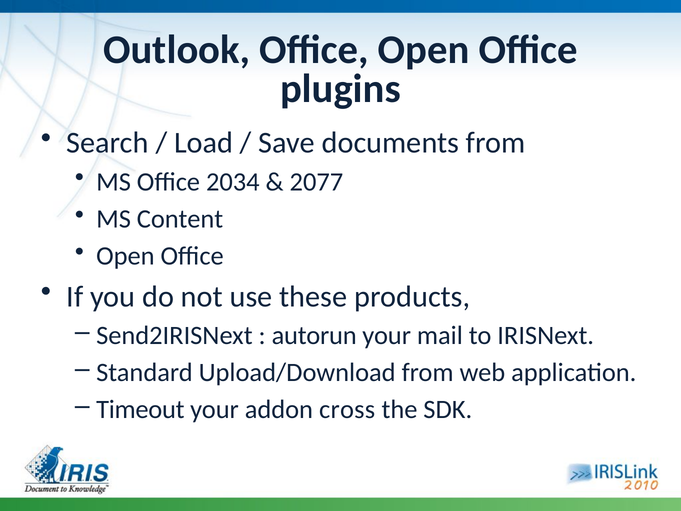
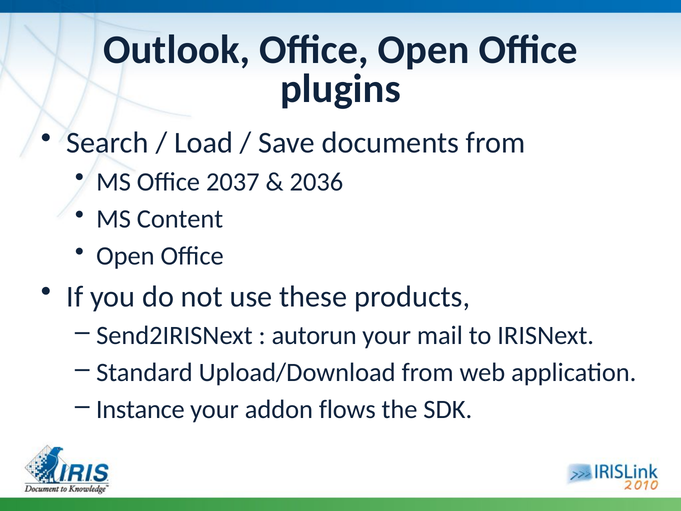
2034: 2034 -> 2037 (233, 182)
2077: 2077 -> 2036 (316, 182)
Timeout: Timeout -> Instance (140, 409)
cross: cross -> flows (347, 409)
